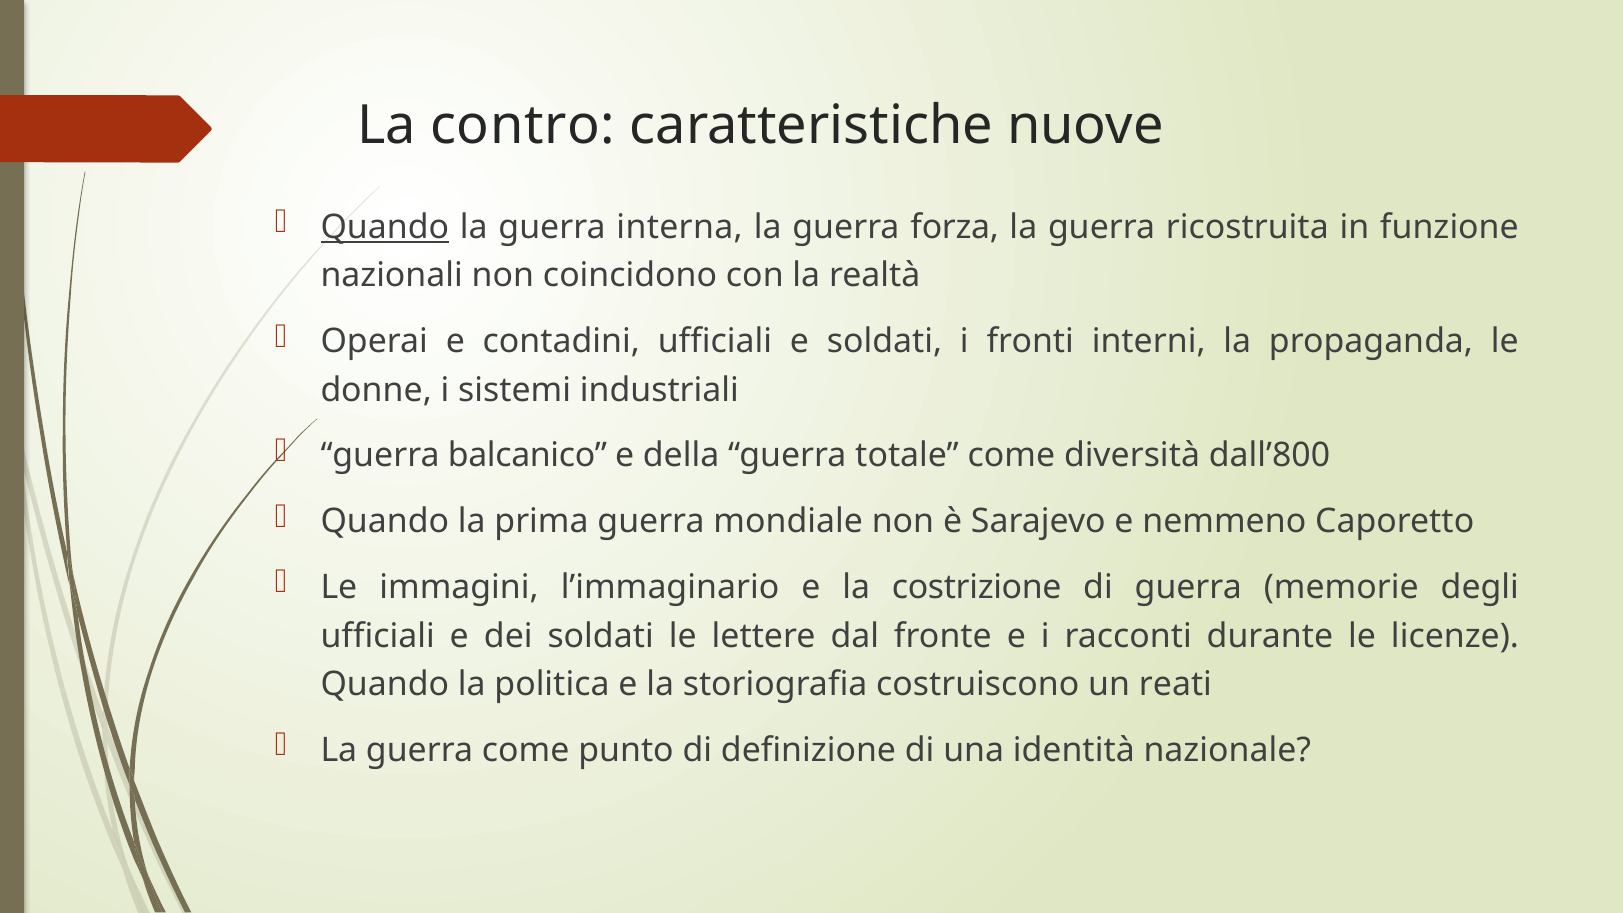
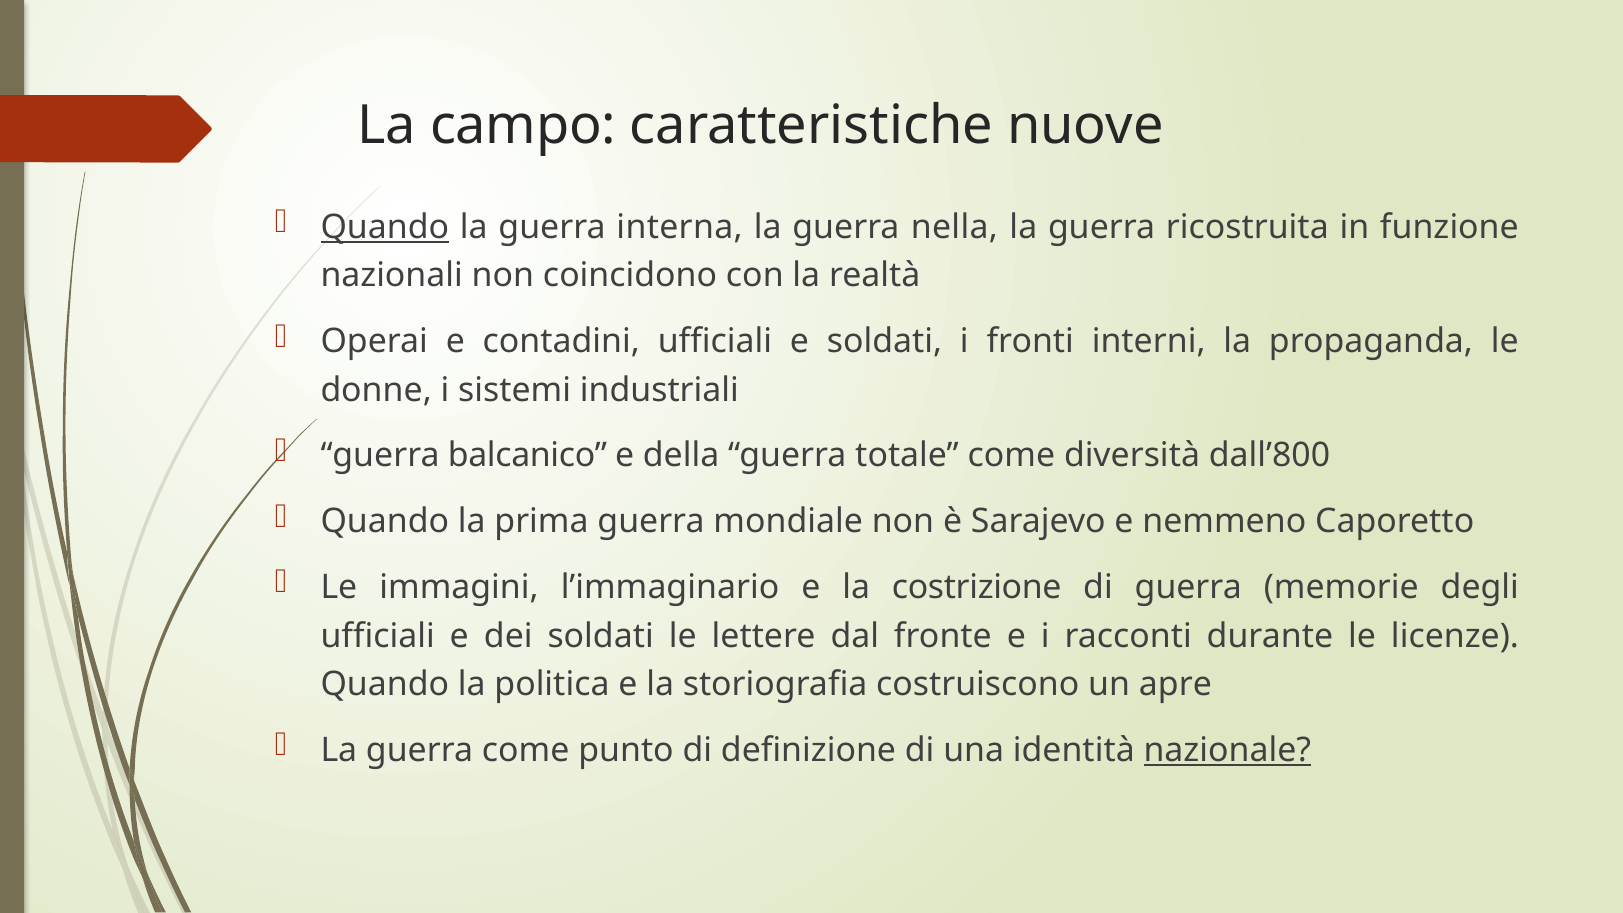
contro: contro -> campo (523, 125)
forza: forza -> nella (954, 227)
reati: reati -> apre (1175, 685)
nazionale underline: none -> present (1227, 750)
